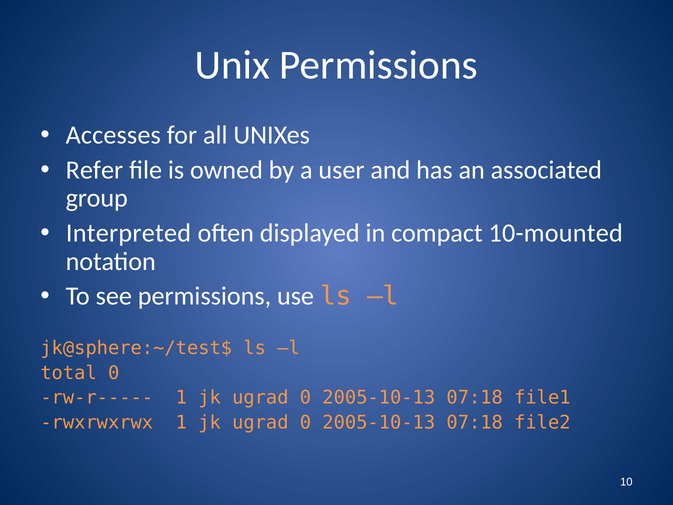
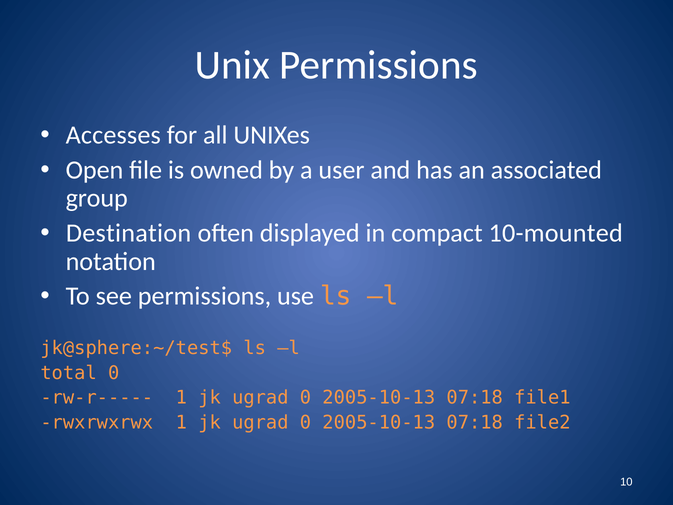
Refer: Refer -> Open (94, 170)
Interpreted: Interpreted -> Destination (129, 233)
